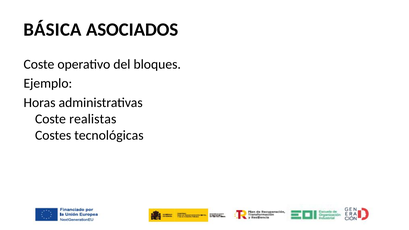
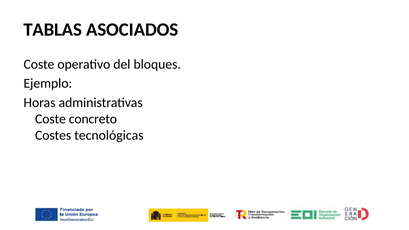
BÁSICA: BÁSICA -> TABLAS (53, 30)
realistas: realistas -> concreto (93, 119)
